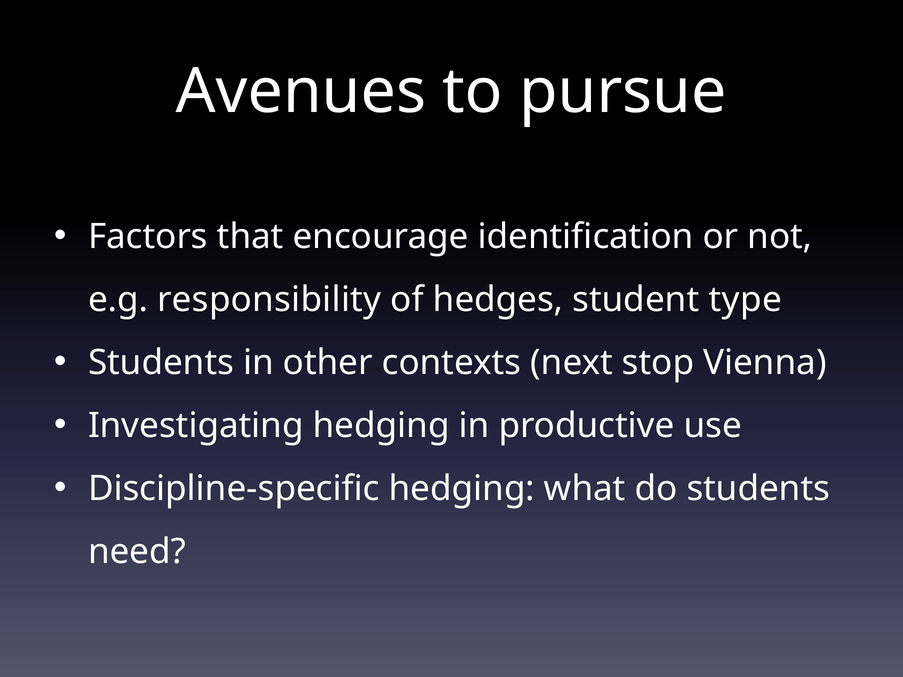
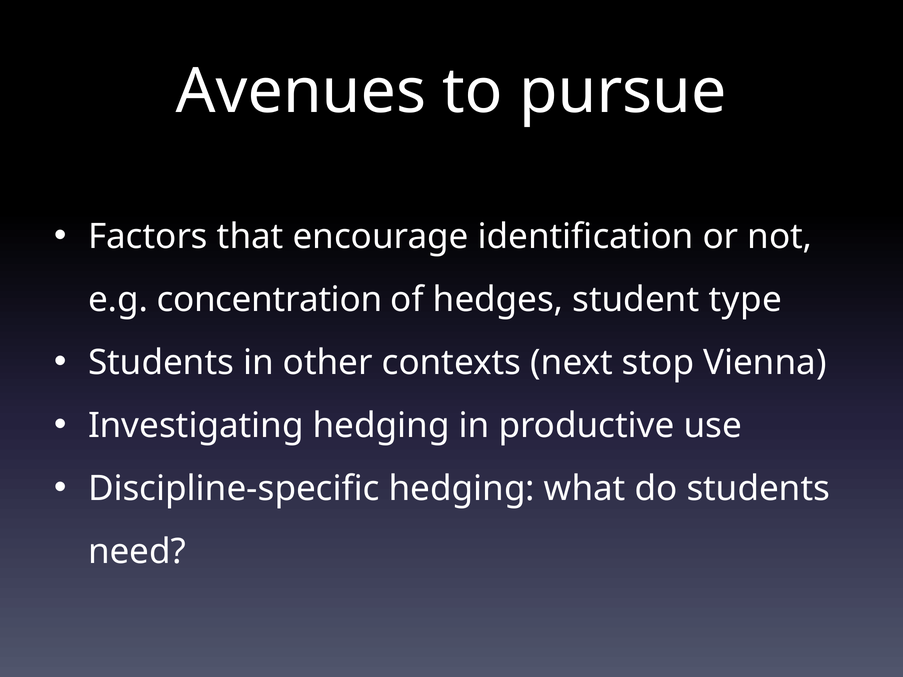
responsibility: responsibility -> concentration (269, 300)
